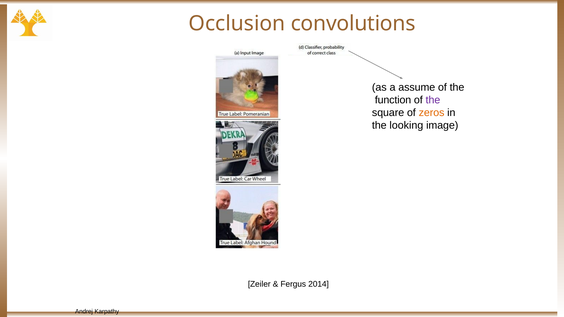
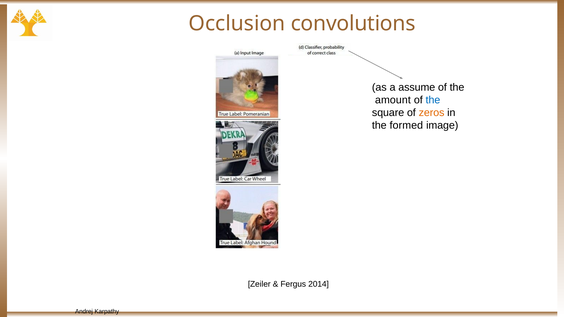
function: function -> amount (393, 100)
the colour: purple -> blue (433, 100)
looking: looking -> formed (406, 125)
